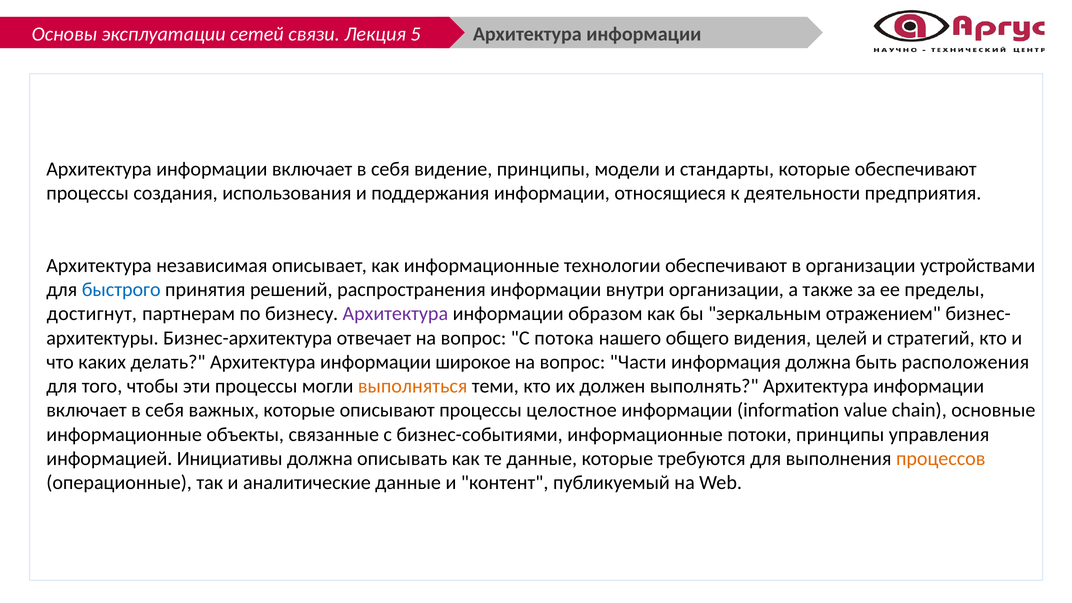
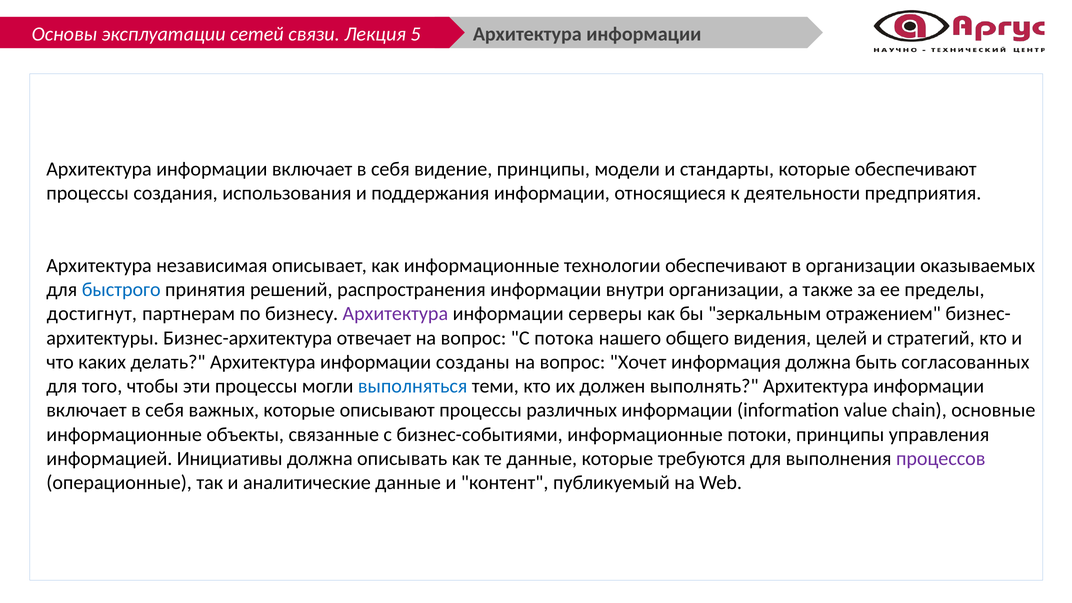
устройствами: устройствами -> оказываемых (978, 266)
образом: образом -> серверы (605, 314)
широкое: широкое -> созданы (473, 362)
Части: Части -> Хочет (638, 362)
расположения: расположения -> согласованных (965, 362)
выполняться colour: orange -> blue (413, 386)
целостное: целостное -> различных (572, 410)
процессов colour: orange -> purple (941, 459)
